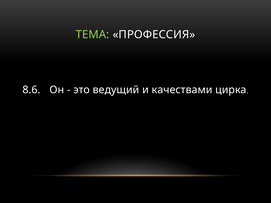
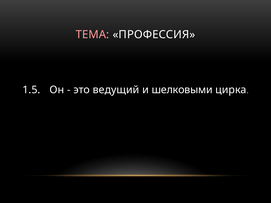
ТЕМА colour: light green -> pink (92, 35)
8.6: 8.6 -> 1.5 (31, 90)
качествами: качествами -> шелковыми (182, 90)
